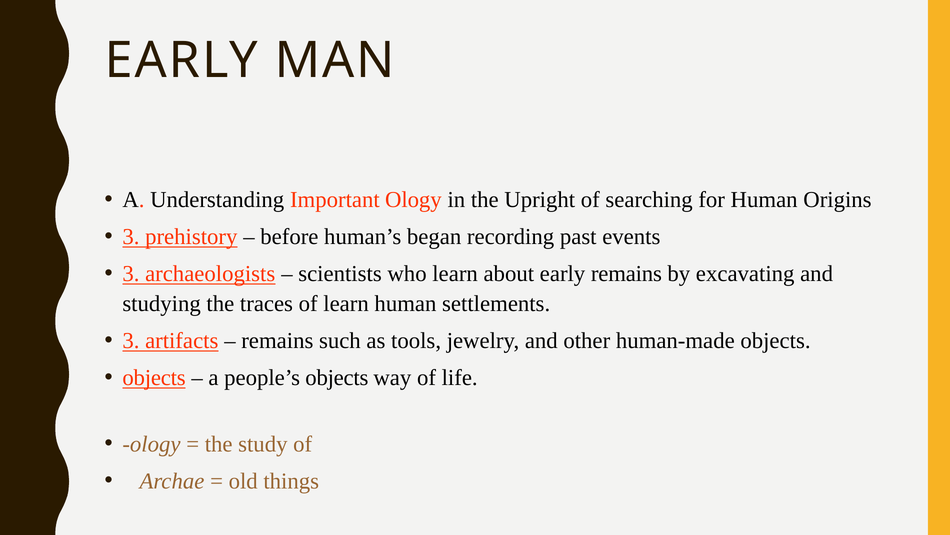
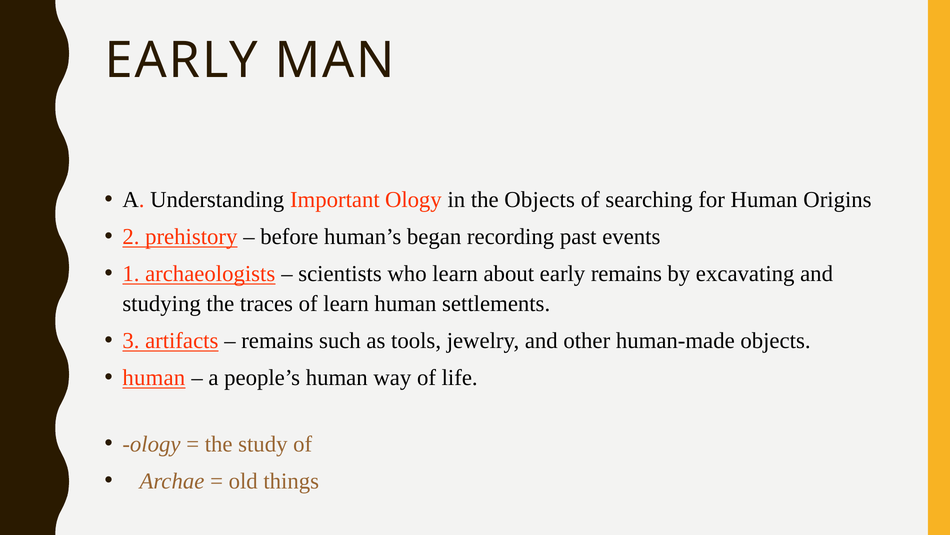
the Upright: Upright -> Objects (540, 200)
3: 3 -> 2 (131, 237)
3: 3 -> 1 (131, 274)
objects: objects -> human (154, 377)
people’s objects: objects -> human (337, 377)
